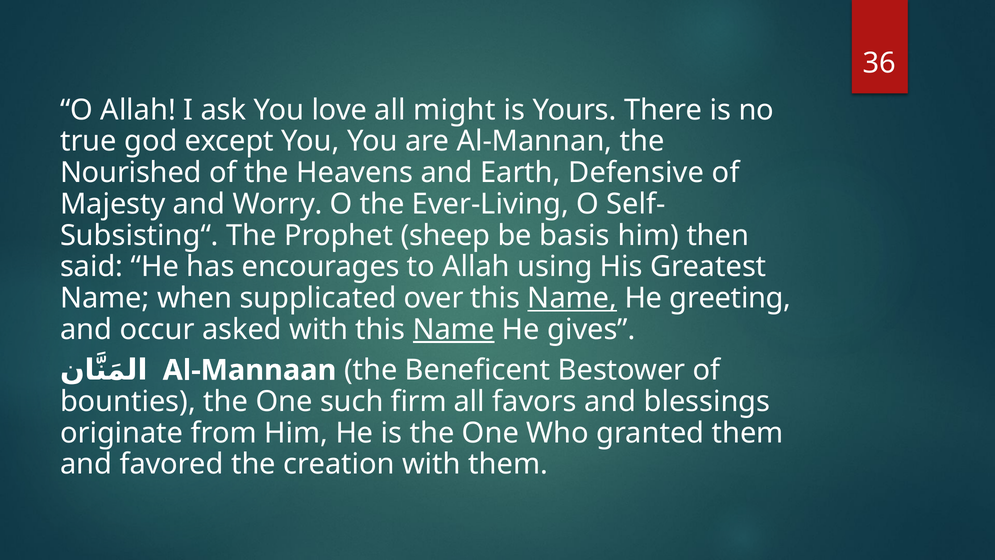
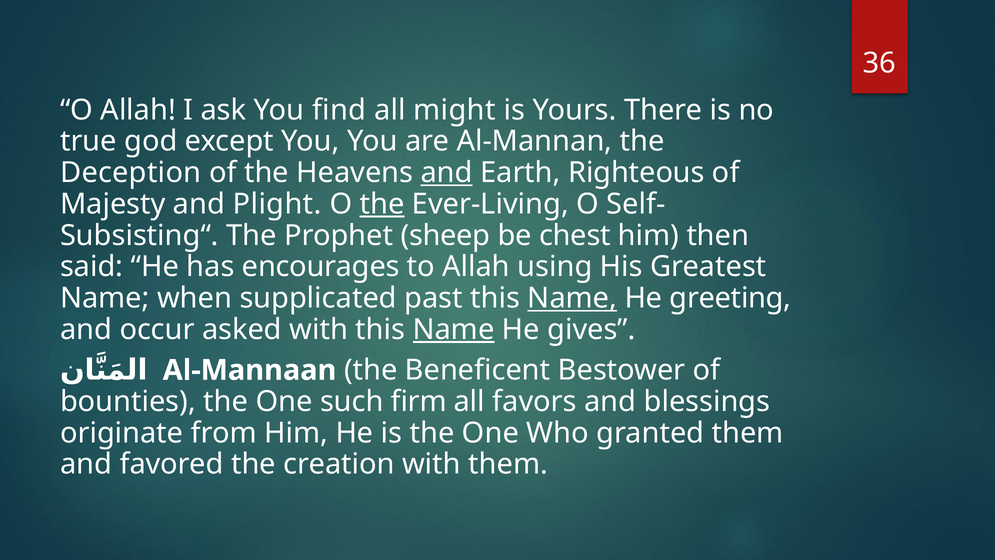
love: love -> find (339, 110)
Nourished: Nourished -> Deception (131, 173)
and underline: none -> present (447, 173)
Defensive: Defensive -> Righteous (636, 173)
Worry: Worry -> Plight (277, 204)
the underline: none -> present (382, 204)
basis: basis -> chest (575, 235)
over: over -> past (433, 298)
